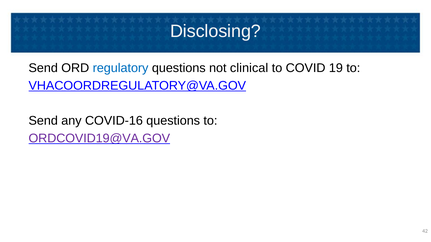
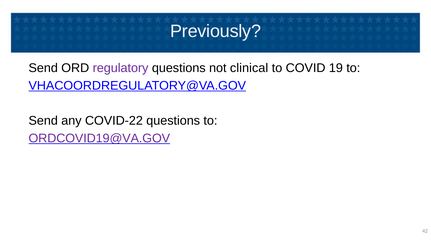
Disclosing: Disclosing -> Previously (216, 31)
regulatory colour: blue -> purple (121, 68)
COVID-16: COVID-16 -> COVID-22 (114, 121)
